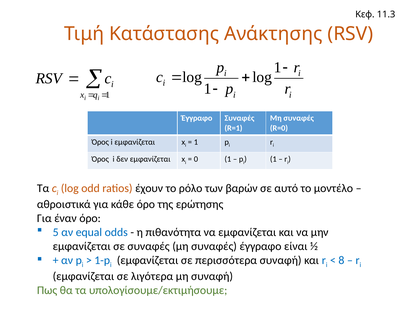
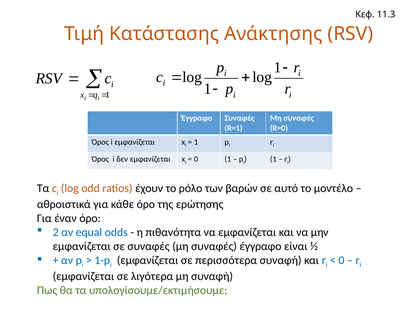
5: 5 -> 2 (56, 232)
8: 8 -> 0 (341, 260)
